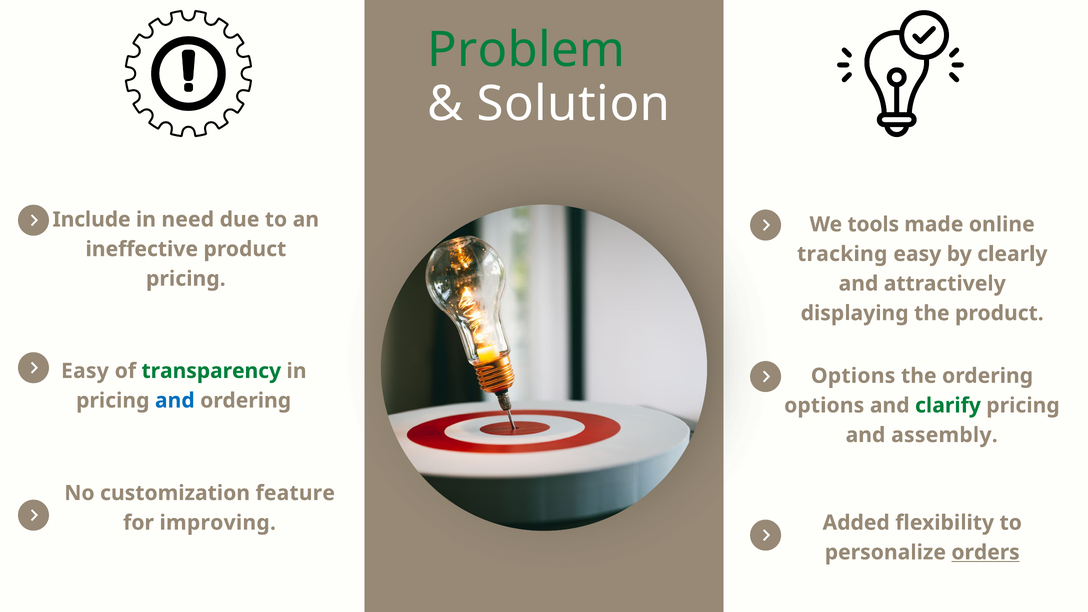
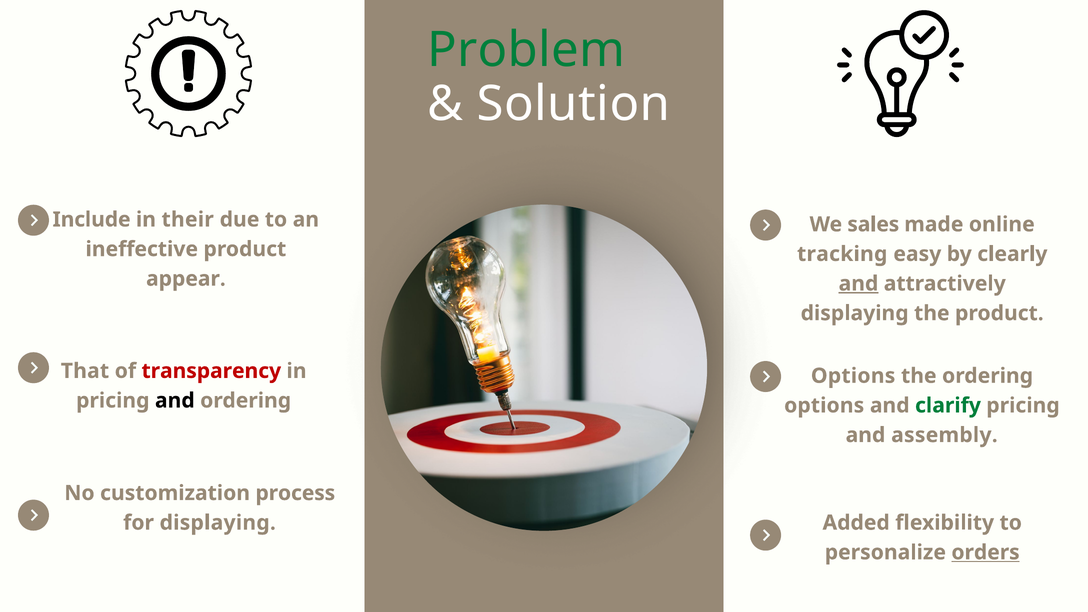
need: need -> their (188, 220)
tools: tools -> sales (873, 224)
pricing: pricing -> appear (186, 279)
and underline: none -> present (858, 284)
Easy: Easy -> That (85, 371)
transparency colour: green -> red (211, 371)
and colour: blue -> black (175, 401)
feature: feature -> process (295, 493)
for improving: improving -> displaying (218, 523)
